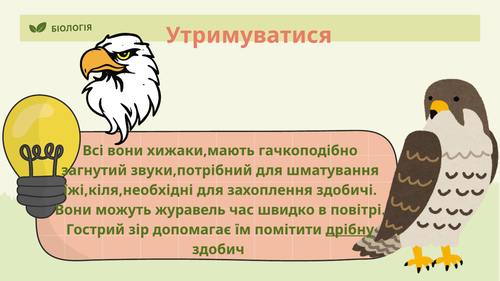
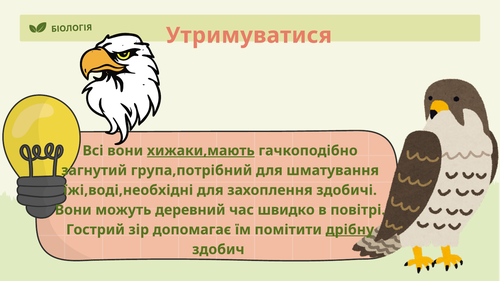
хижаки,мають underline: none -> present (201, 151)
звуки,потрібний: звуки,потрібний -> група,потрібний (191, 171)
їжі,кіля,необхідні: їжі,кіля,необхідні -> їжі,воді,необхідні (128, 190)
журавель: журавель -> деревний (190, 210)
